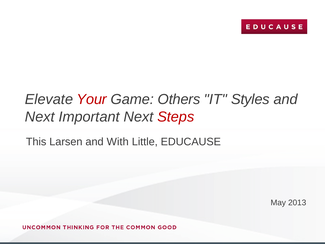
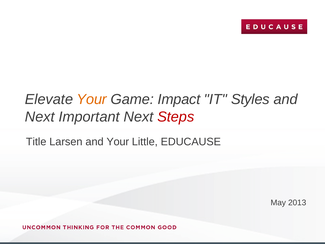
Your colour: red -> orange (92, 99)
Others: Others -> Impact (179, 99)
This: This -> Title (36, 142)
and With: With -> Your (118, 142)
